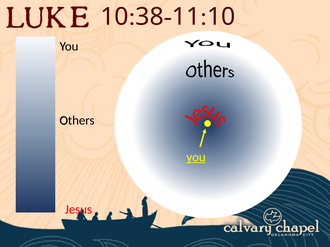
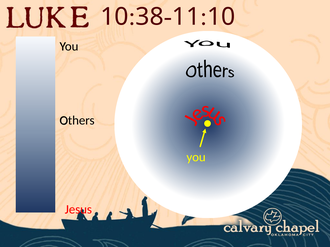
you underline: present -> none (196, 158)
